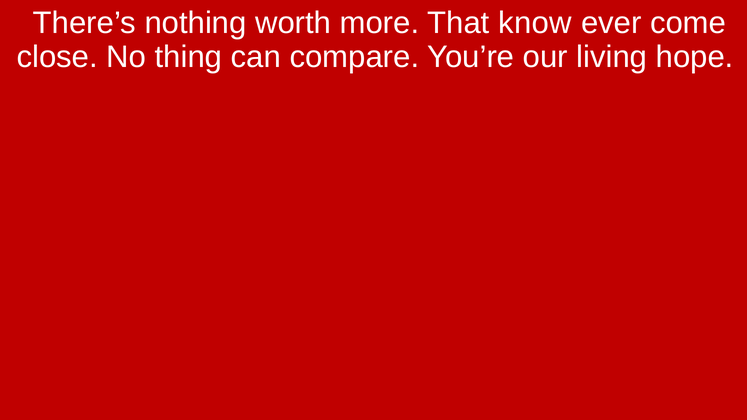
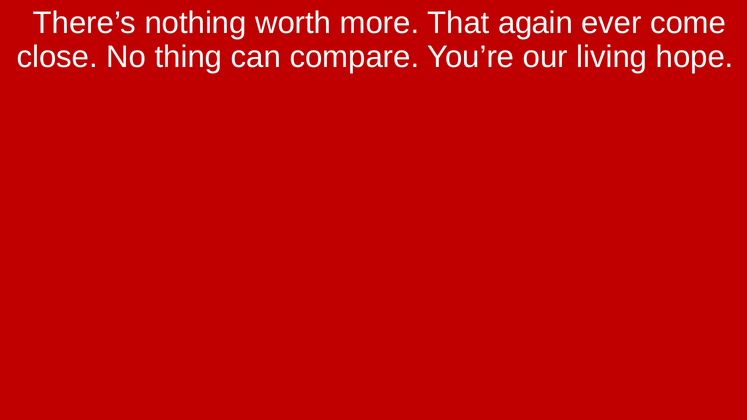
know: know -> again (535, 23)
